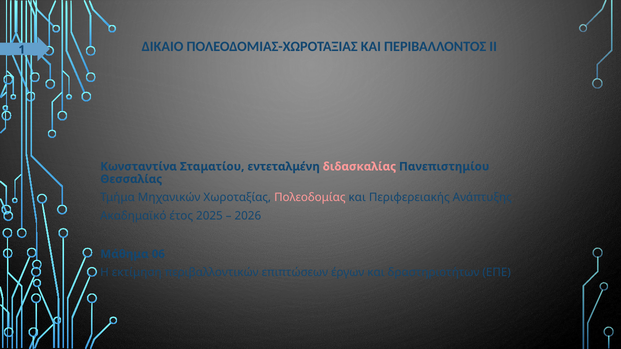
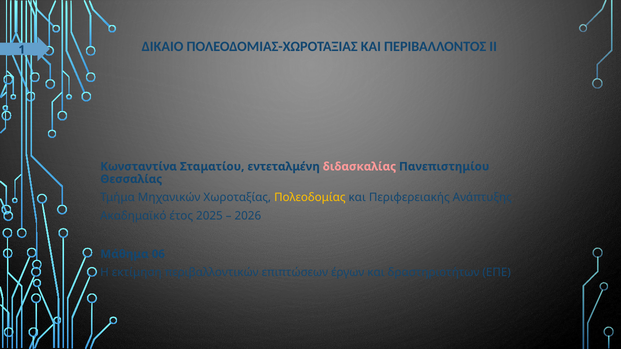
Πολεοδομίας colour: pink -> yellow (310, 198)
